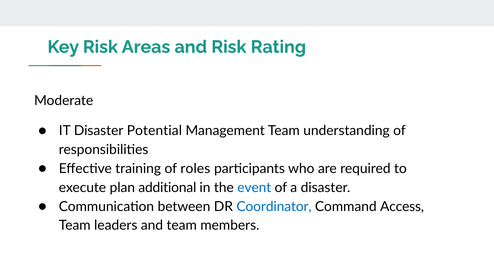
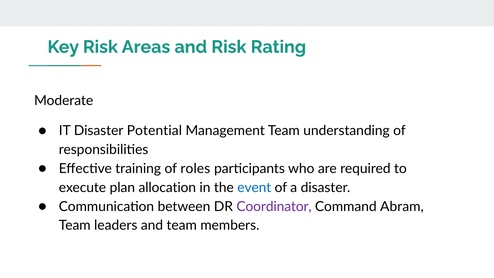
additional: additional -> allocation (167, 187)
Coordinator colour: blue -> purple (274, 206)
Access: Access -> Abram (402, 206)
